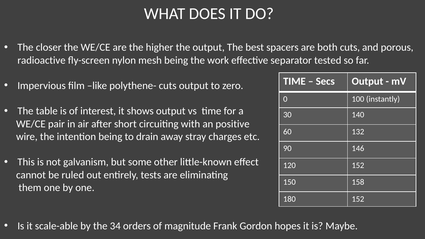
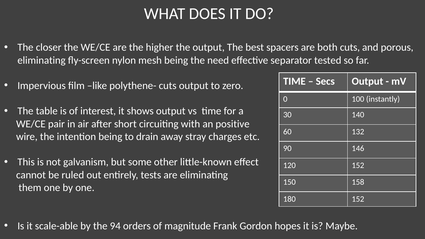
radioactive: radioactive -> eliminating (42, 60)
work: work -> need (218, 60)
34: 34 -> 94 (115, 226)
